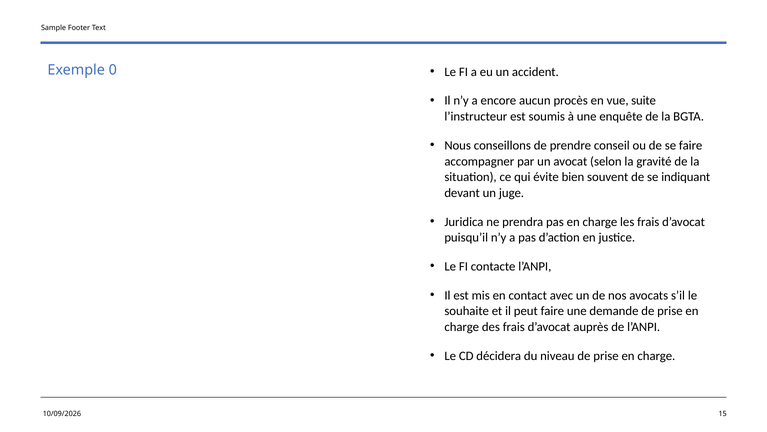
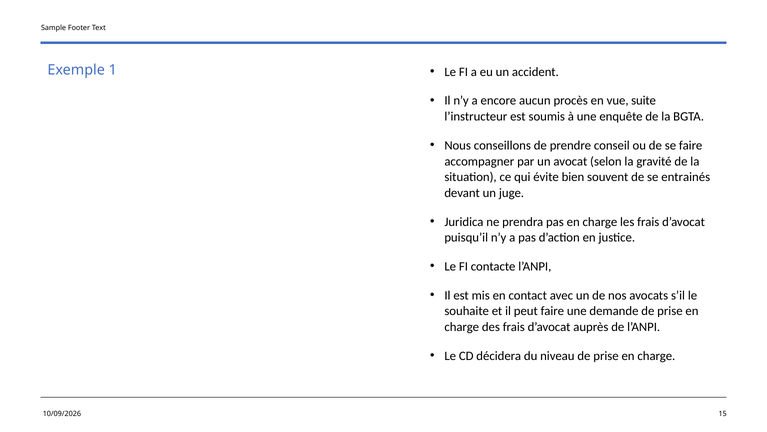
0: 0 -> 1 (113, 70)
indiquant: indiquant -> entrainés (686, 177)
